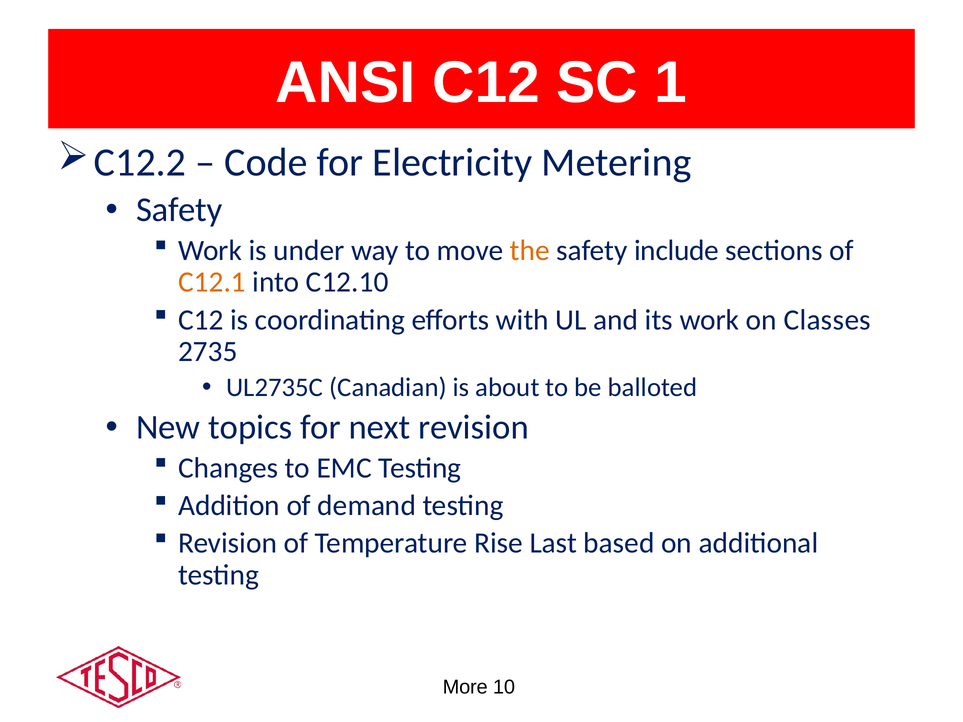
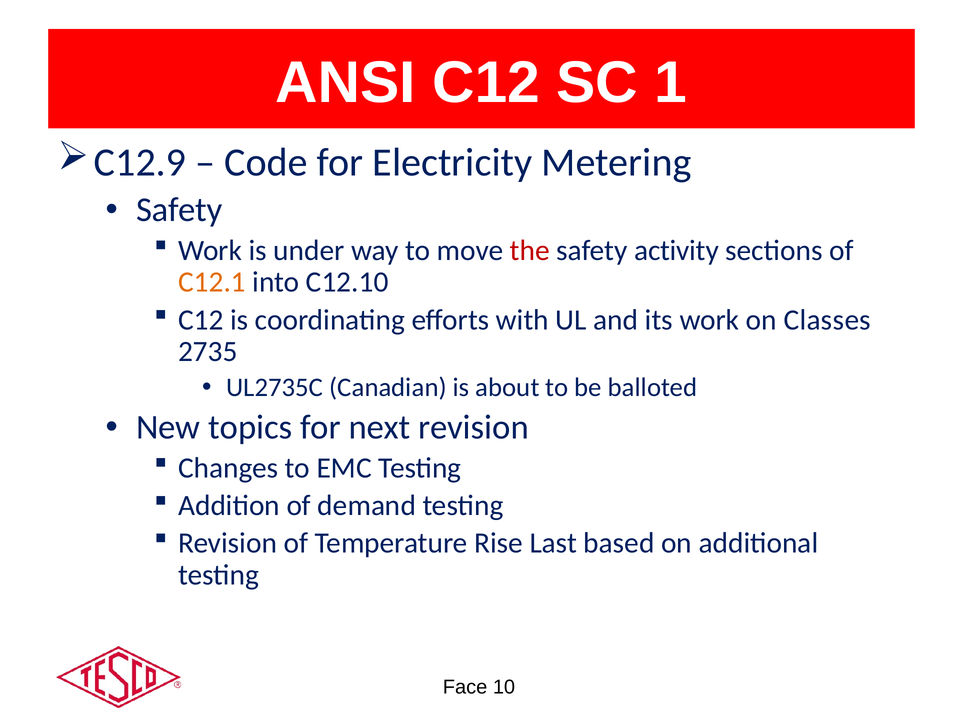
C12.2: C12.2 -> C12.9 (140, 163)
the colour: orange -> red (530, 251)
include: include -> activity (677, 251)
More: More -> Face (465, 688)
